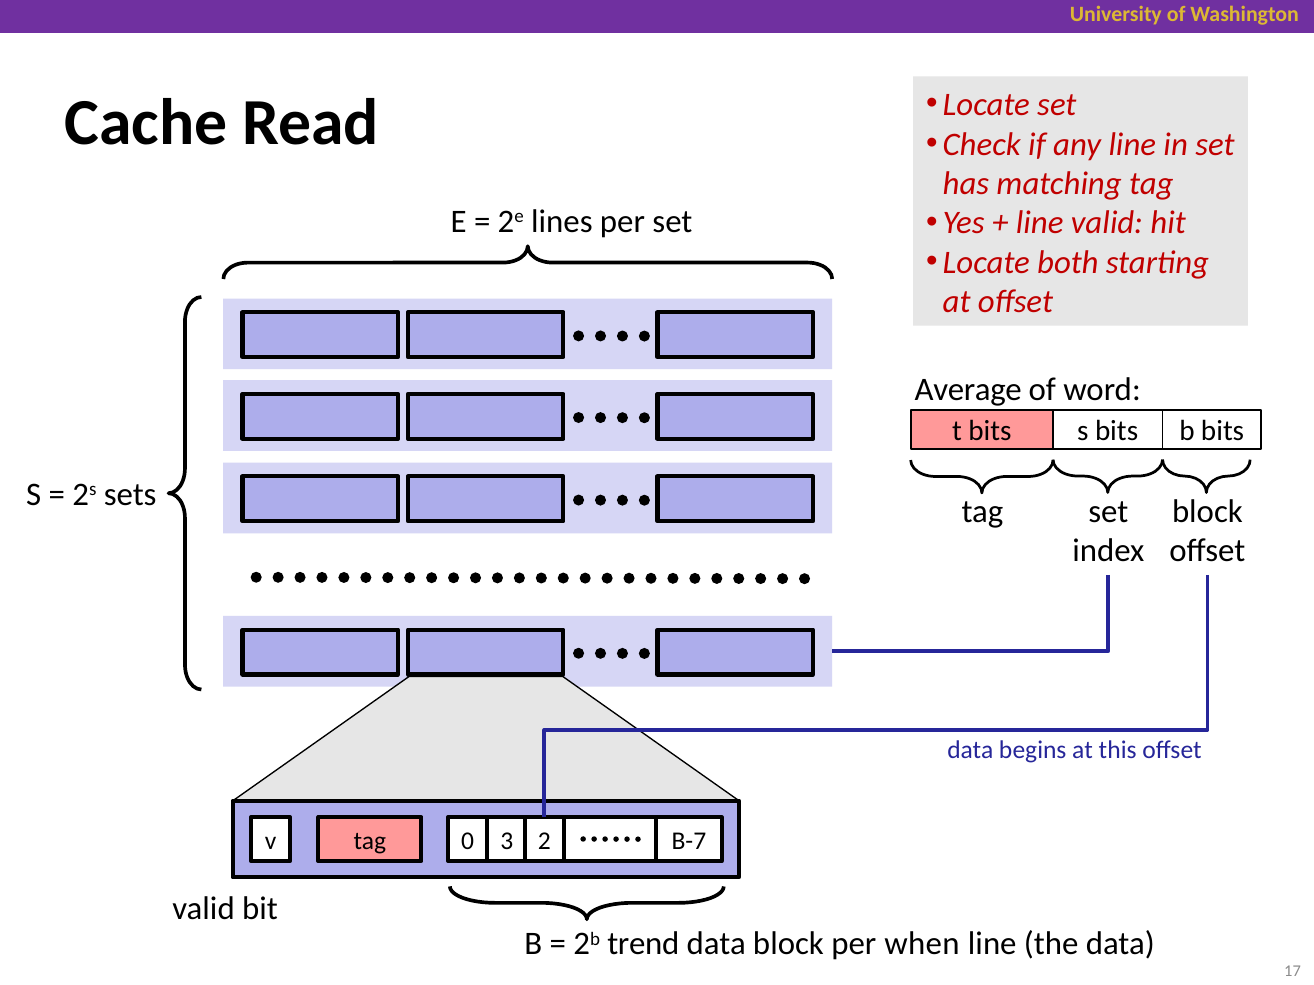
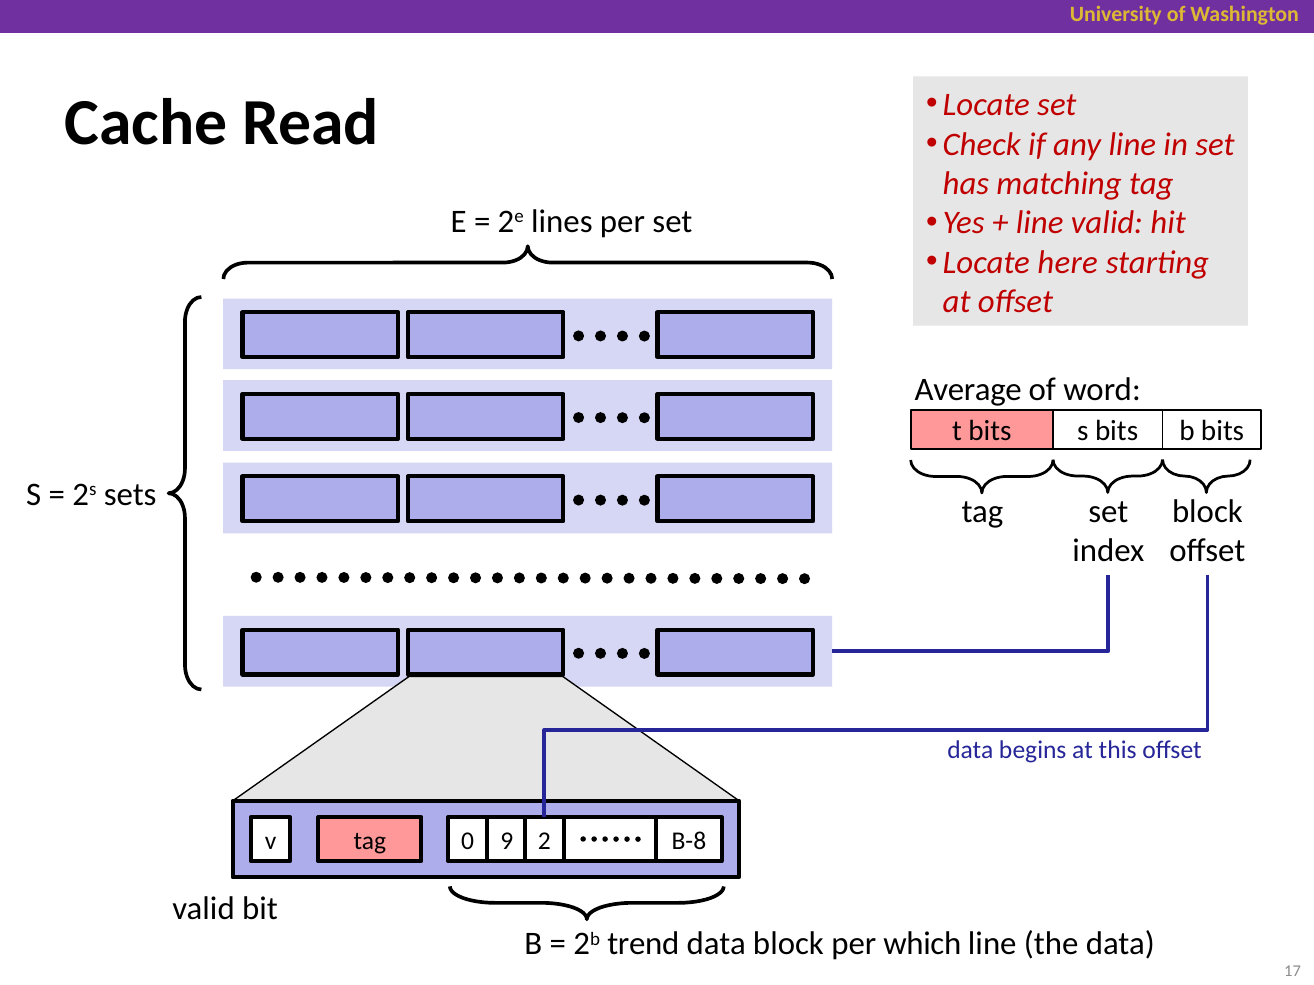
both: both -> here (1068, 263)
3: 3 -> 9 (507, 841)
B-7: B-7 -> B-8 (689, 841)
when: when -> which (922, 944)
